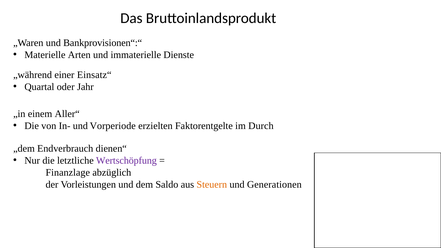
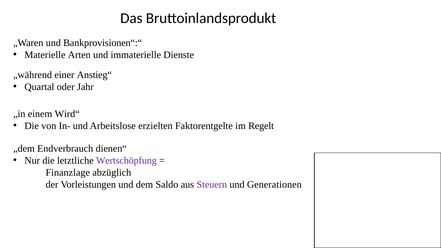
Einsatz“: Einsatz“ -> Anstieg“ (94, 75)
Aller“: Aller“ -> Wird“ (67, 114)
Vorperiode: Vorperiode -> Arbeitslose (113, 126)
Durch: Durch -> Regelt (261, 126)
Steuern colour: orange -> purple (212, 184)
